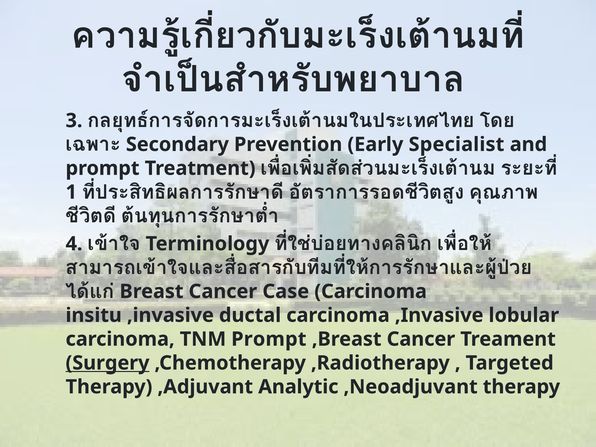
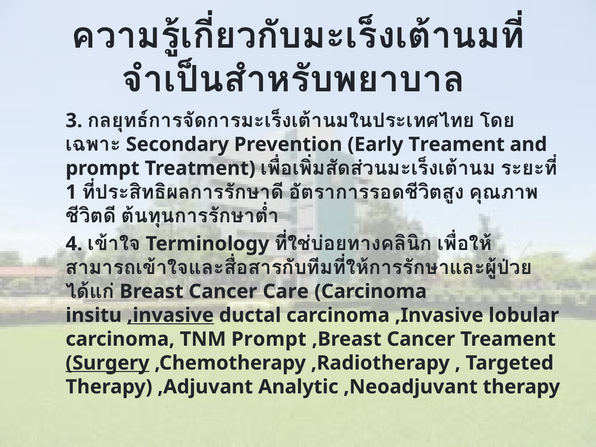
Early Specialist: Specialist -> Treament (457, 144)
Case: Case -> Care (286, 291)
,invasive underline: none -> present (170, 315)
